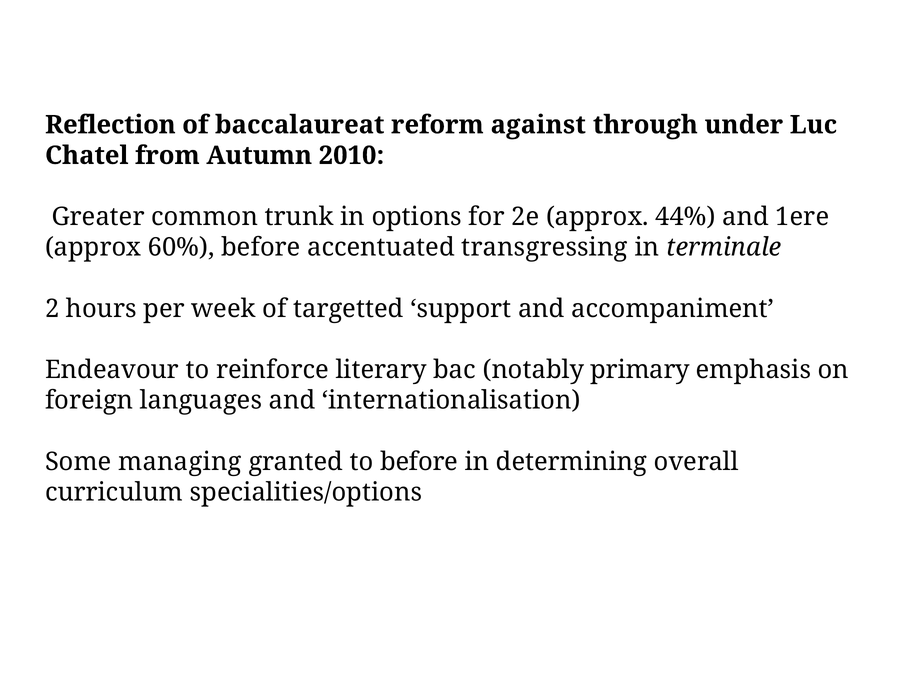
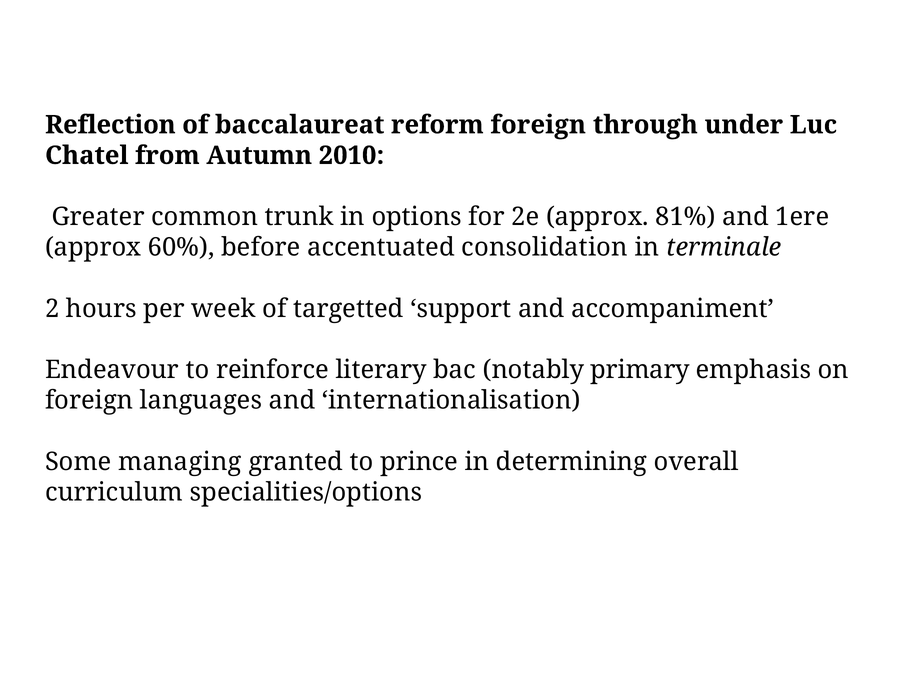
reform against: against -> foreign (538, 125)
44%: 44% -> 81% (685, 217)
transgressing: transgressing -> consolidation (545, 247)
to before: before -> prince (419, 462)
